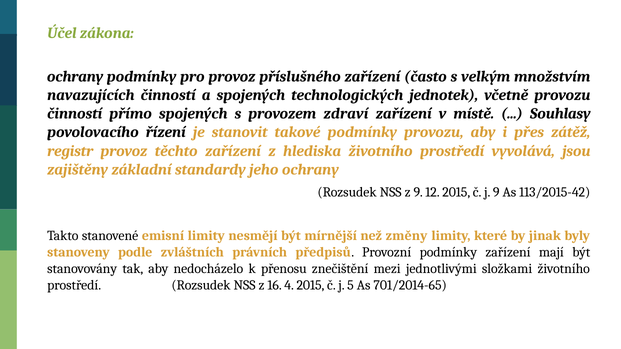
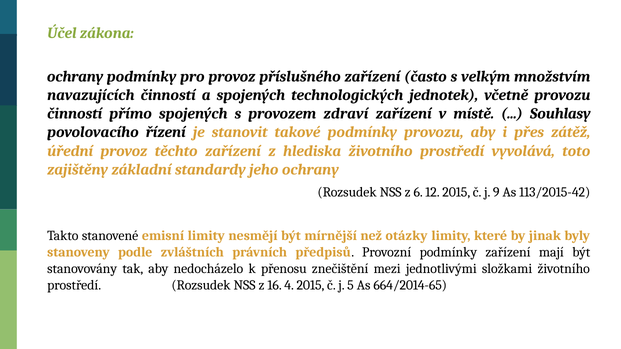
registr: registr -> úřední (70, 151)
jsou: jsou -> toto (576, 151)
z 9: 9 -> 6 (418, 192)
změny: změny -> otázky (407, 236)
701/2014-65: 701/2014-65 -> 664/2014-65 (410, 285)
